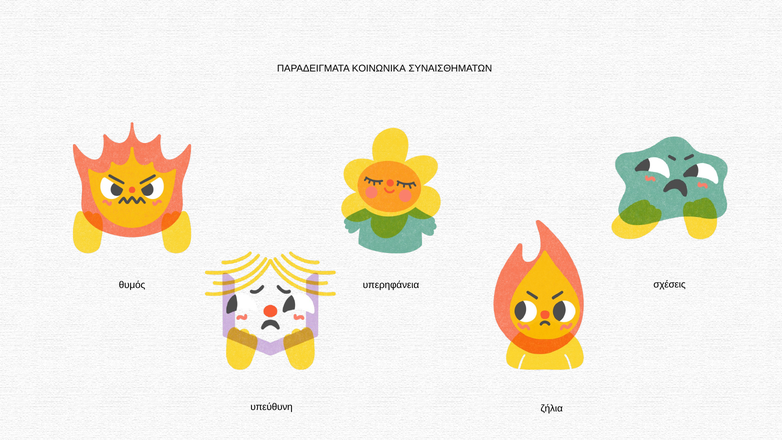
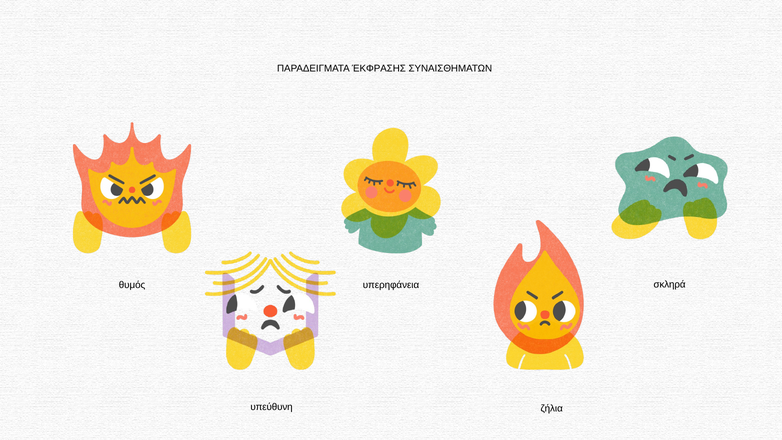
ΚΟΙΝΩΝΙΚΑ: ΚΟΙΝΩΝΙΚΑ -> ΈΚΦΡΑΣΗΣ (379, 69)
σχέσεις: σχέσεις -> σκληρά (670, 285)
